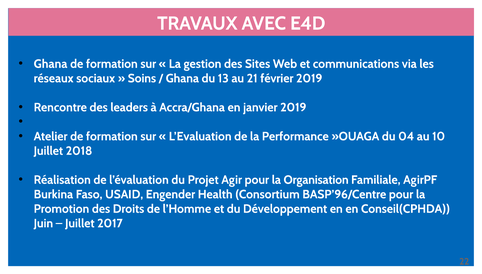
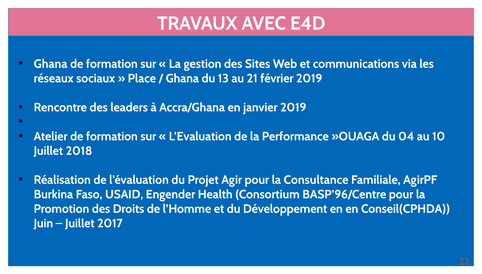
Soins: Soins -> Place (142, 78)
Organisation: Organisation -> Consultance (316, 179)
